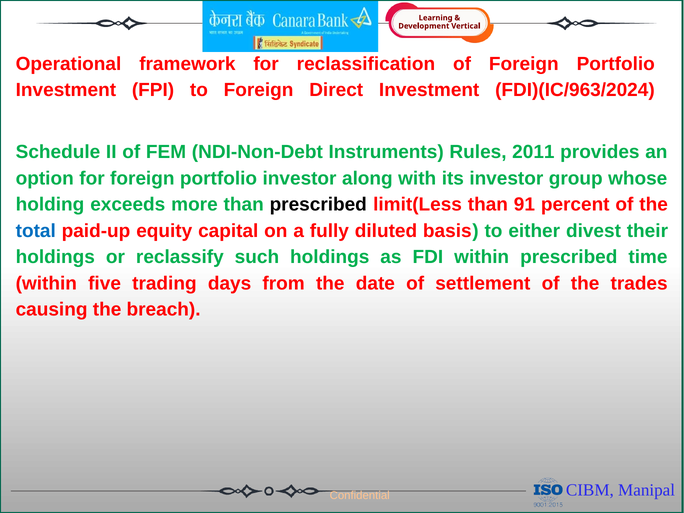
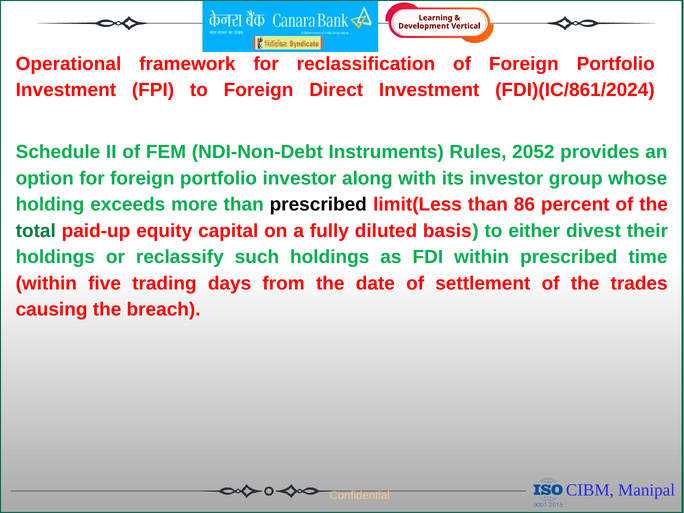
FDI)(IC/963/2024: FDI)(IC/963/2024 -> FDI)(IC/861/2024 (575, 90)
2011: 2011 -> 2052 (533, 152)
91: 91 -> 86 (524, 205)
total colour: blue -> green (36, 231)
